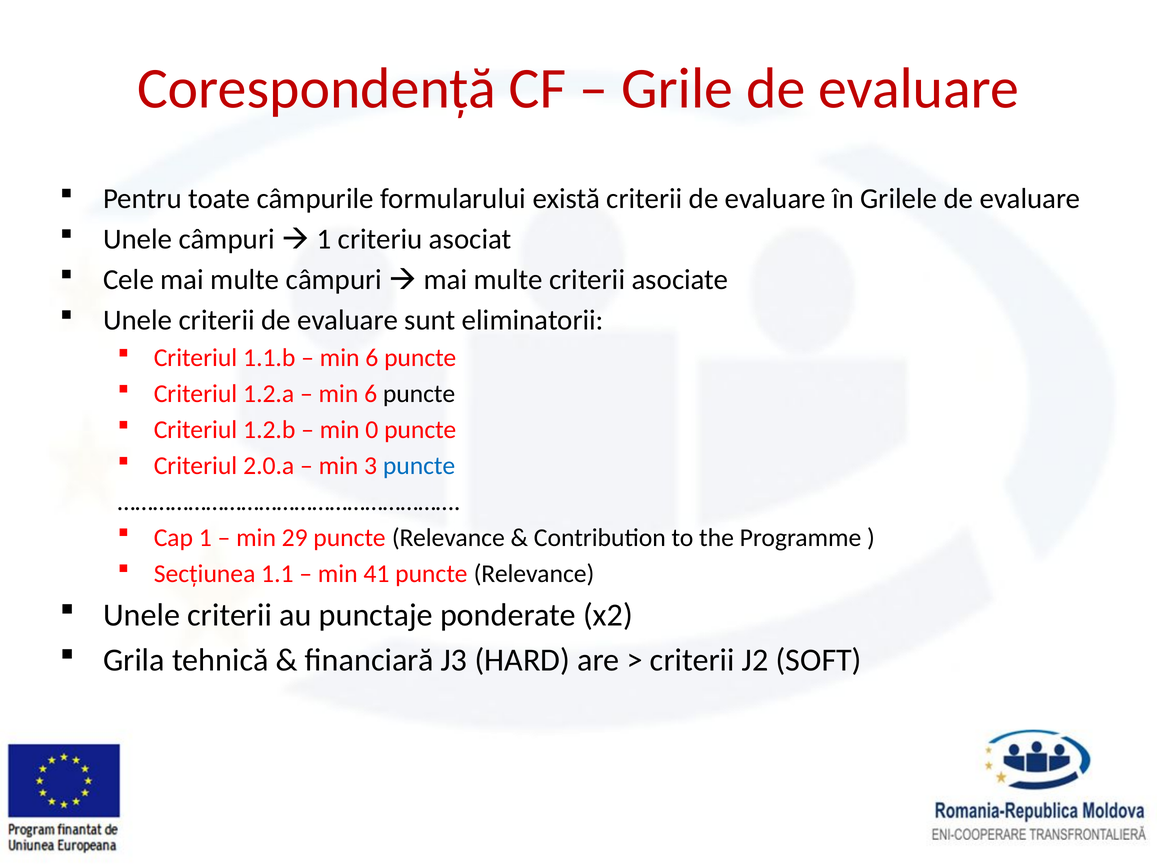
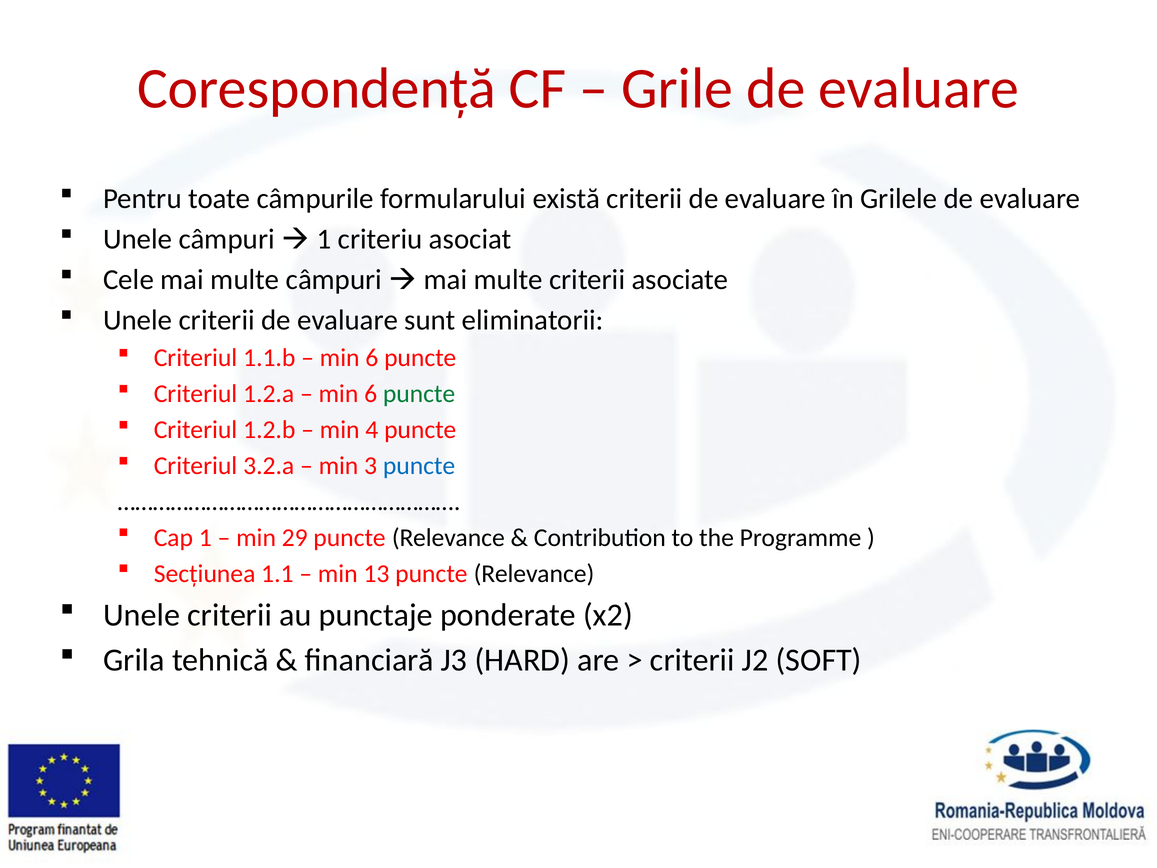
puncte colour: black -> green (419, 394)
0: 0 -> 4 (372, 430)
2.0.a: 2.0.a -> 3.2.a (269, 466)
41: 41 -> 13 (376, 573)
